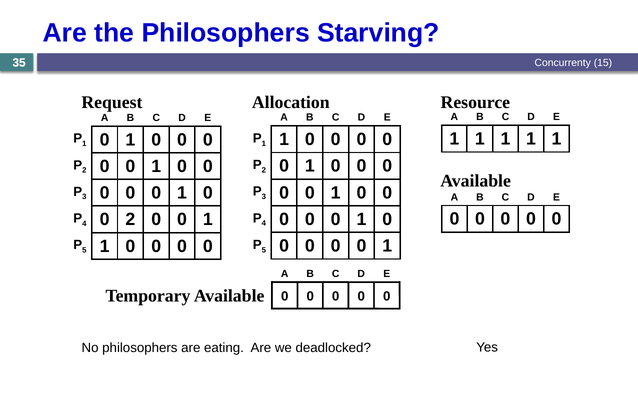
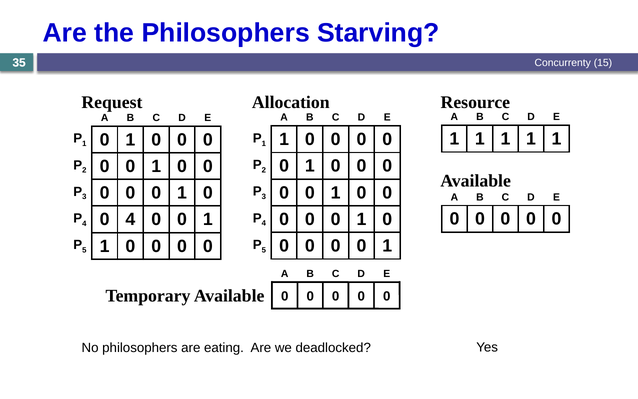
0 2: 2 -> 4 (130, 219)
